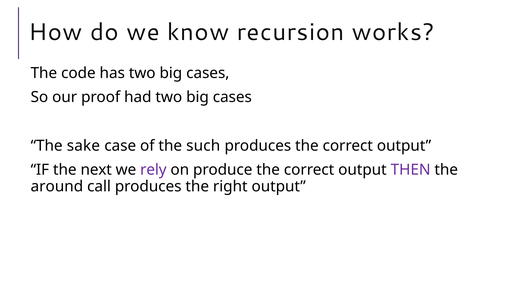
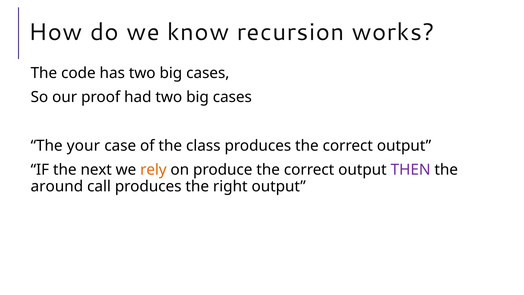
sake: sake -> your (83, 146)
such: such -> class (203, 146)
rely colour: purple -> orange (153, 170)
